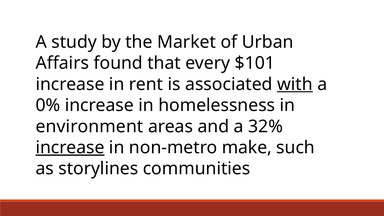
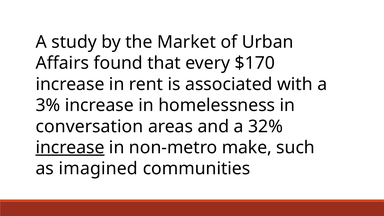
$101: $101 -> $170 (255, 63)
with underline: present -> none (295, 84)
0%: 0% -> 3% (48, 105)
environment: environment -> conversation (89, 126)
storylines: storylines -> imagined (98, 169)
